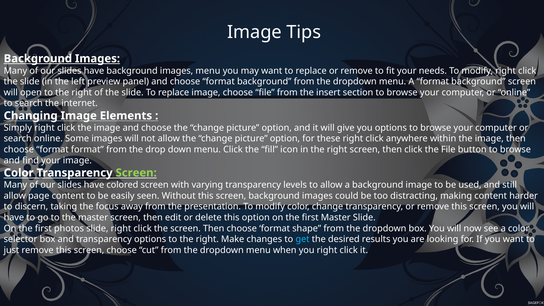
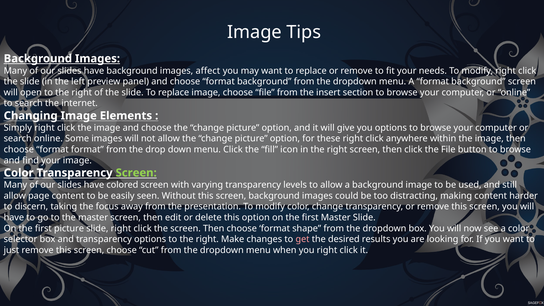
images menu: menu -> affect (208, 71)
first photos: photos -> picture (69, 228)
get colour: light blue -> pink (303, 239)
